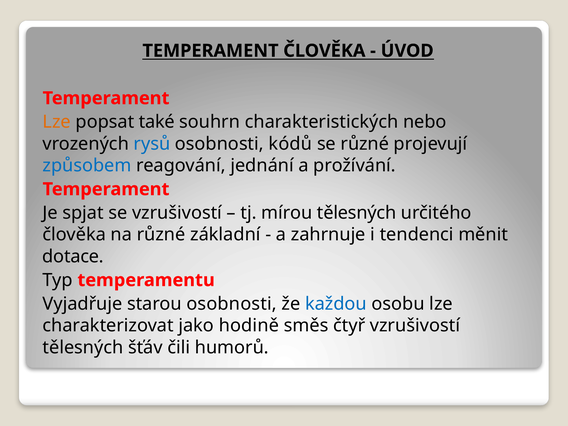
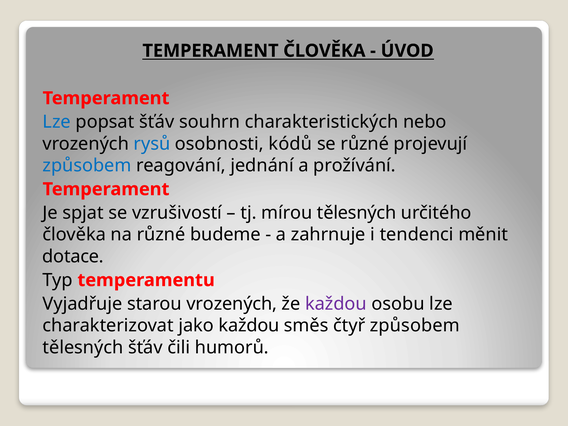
Lze colour: orange -> blue (57, 122)
popsat také: také -> šťáv (157, 122)
základní: základní -> budeme (225, 235)
starou osobnosti: osobnosti -> vrozených (232, 304)
každou colour: blue -> purple (336, 304)
jako hodině: hodině -> každou (249, 326)
čtyř vzrušivostí: vzrušivostí -> způsobem (415, 326)
